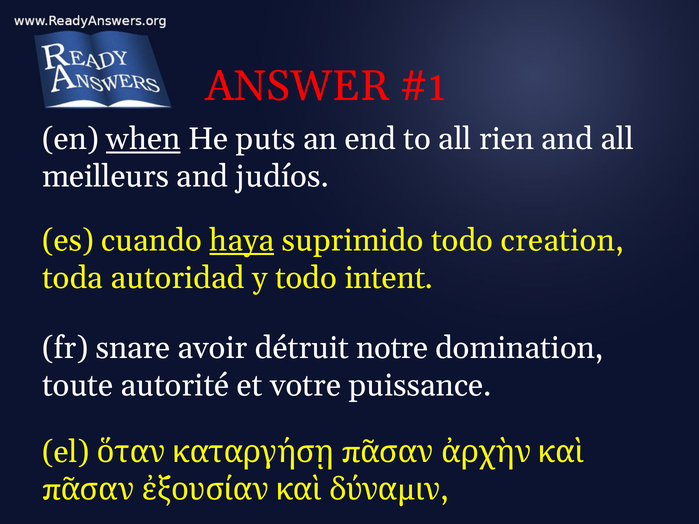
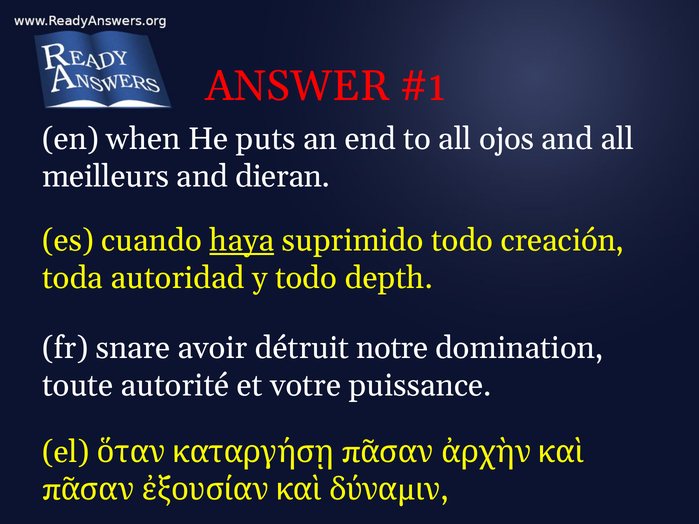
when underline: present -> none (143, 139)
rien: rien -> ojos (507, 139)
judíos: judíos -> dieran (283, 177)
creation: creation -> creación (563, 241)
intent: intent -> depth (389, 278)
